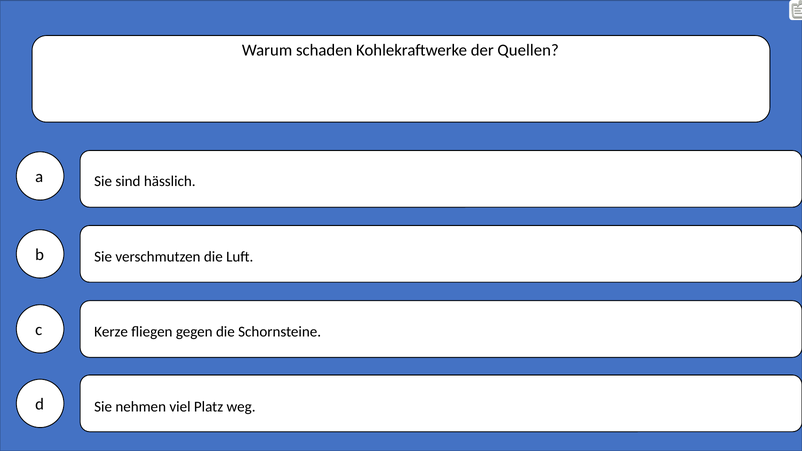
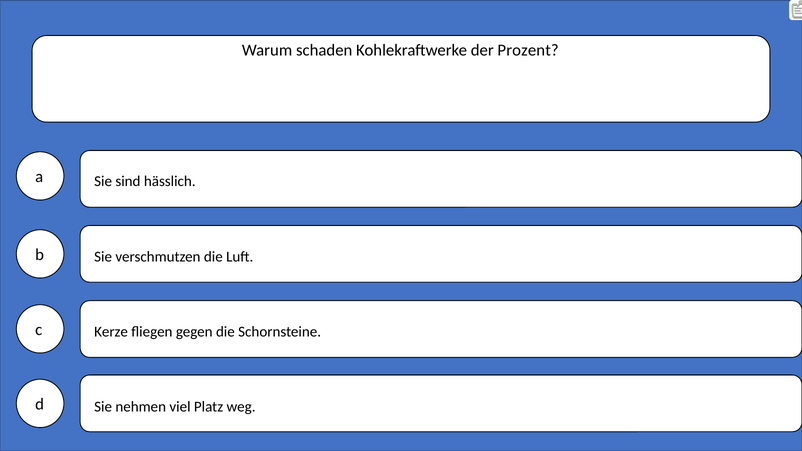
Quellen: Quellen -> Prozent (528, 50)
